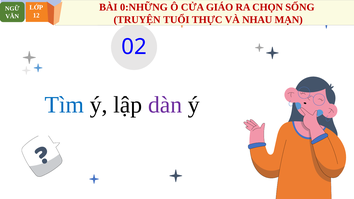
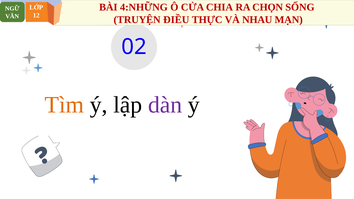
0:NHỮNG: 0:NHỮNG -> 4:NHỮNG (144, 7)
GIÁO: GIÁO -> CHIA (220, 7)
TUỔI: TUỔI -> ĐIỀU (176, 20)
Tìm colour: blue -> orange (64, 105)
